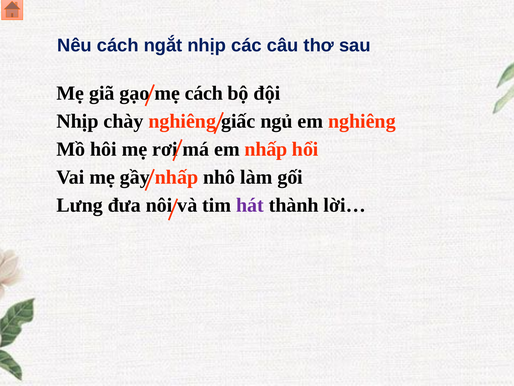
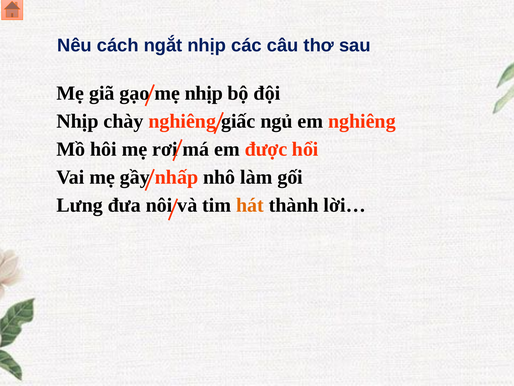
mẹ cách: cách -> nhịp (204, 93)
em nhấp: nhấp -> được (266, 149)
hát colour: purple -> orange (250, 205)
